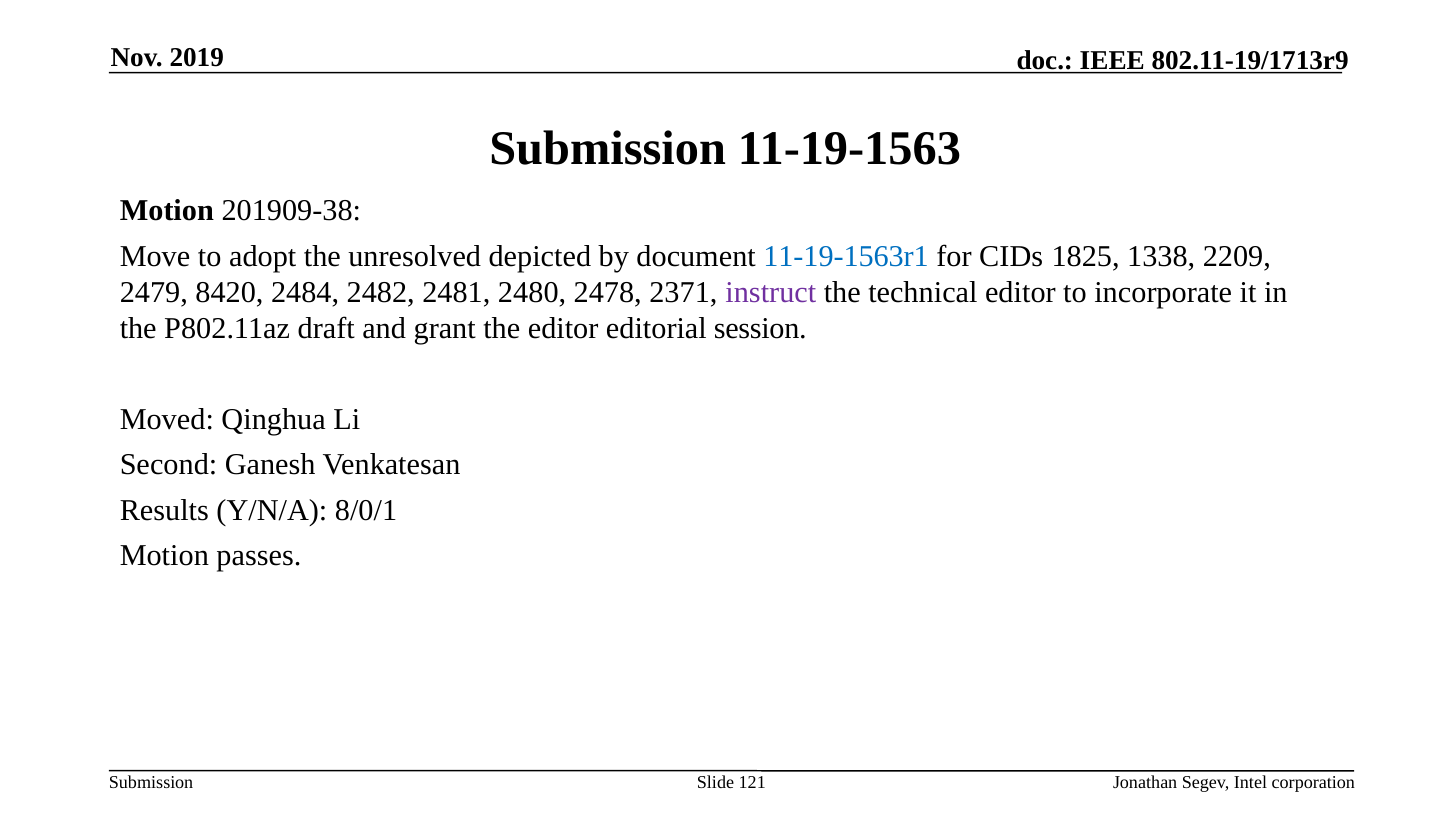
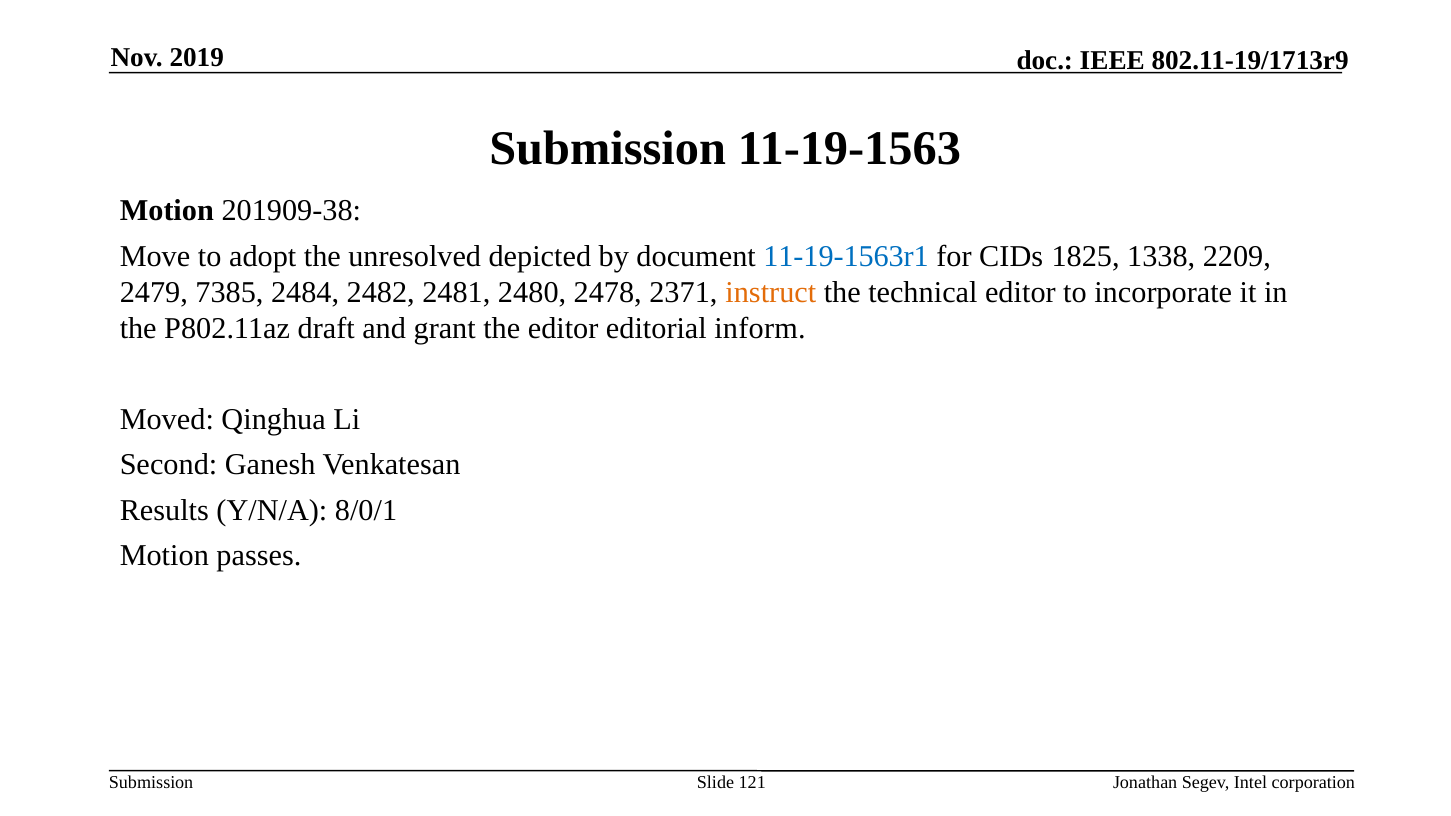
8420: 8420 -> 7385 (229, 293)
instruct colour: purple -> orange (771, 293)
session: session -> inform (760, 329)
